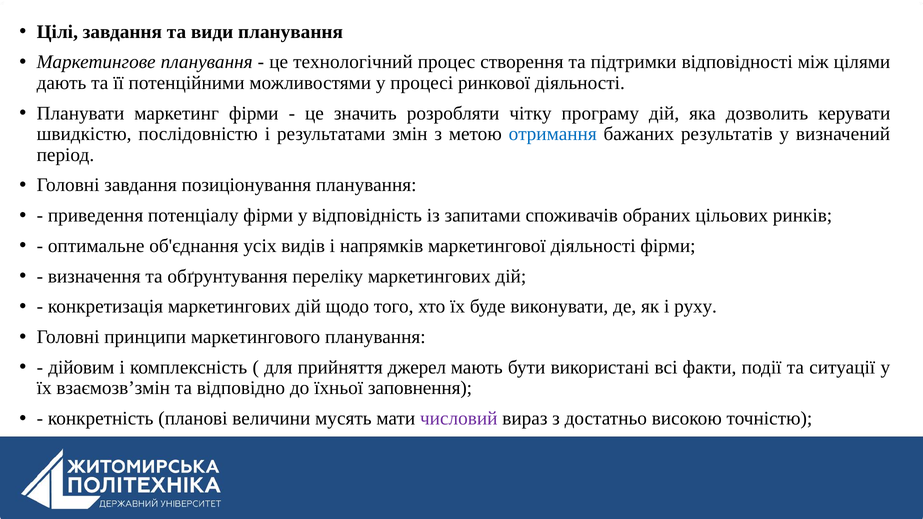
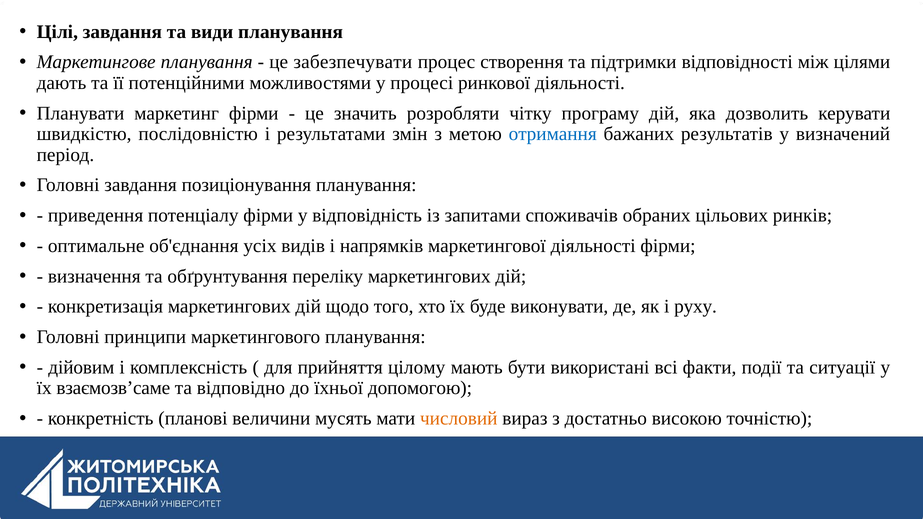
технологічний: технологічний -> забезпечувати (353, 62)
джерел: джерел -> цілому (417, 367)
взаємозв’змін: взаємозв’змін -> взаємозв’саме (113, 388)
заповнення: заповнення -> допомогою (420, 388)
числовий colour: purple -> orange (459, 419)
